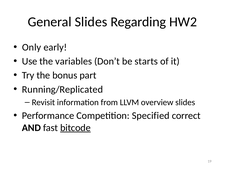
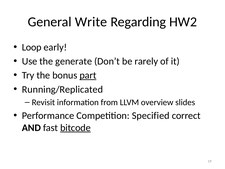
General Slides: Slides -> Write (91, 22)
Only: Only -> Loop (32, 47)
variables: variables -> generate (74, 61)
starts: starts -> rarely (146, 61)
part underline: none -> present (88, 75)
